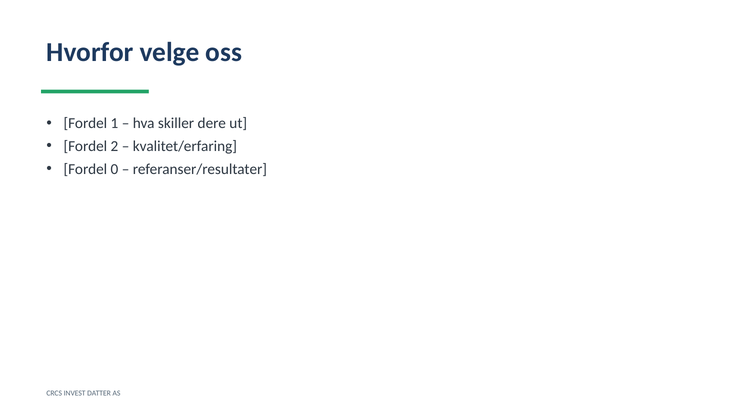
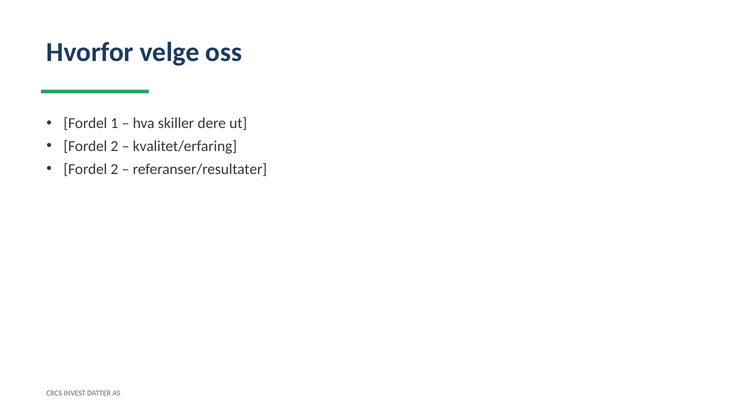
0: 0 -> 2 (114, 169)
